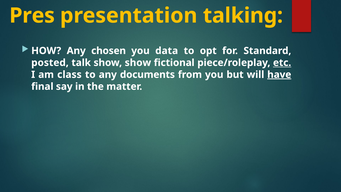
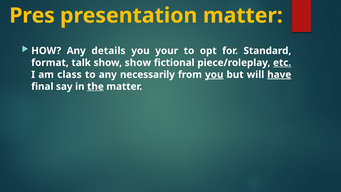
presentation talking: talking -> matter (243, 16)
chosen: chosen -> details (108, 51)
data: data -> your (167, 51)
posted: posted -> format (50, 63)
documents: documents -> necessarily (147, 75)
you underline: none -> present (214, 75)
the underline: none -> present (95, 86)
